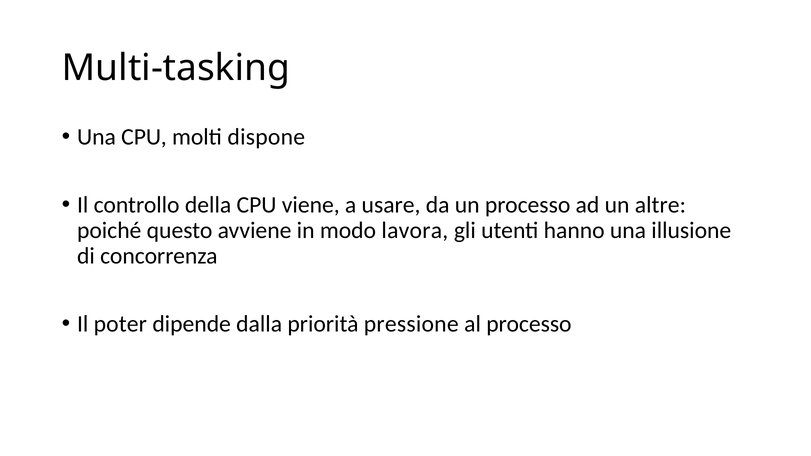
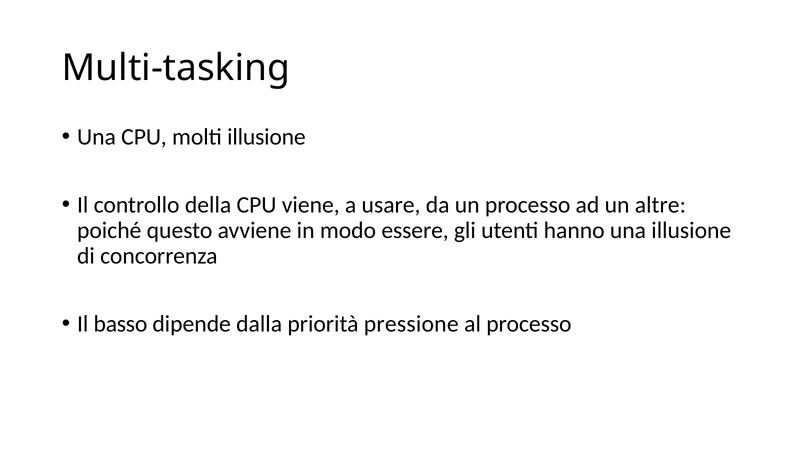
molti dispone: dispone -> illusione (266, 137)
lavora: lavora -> essere (415, 231)
poter: poter -> basso (120, 324)
